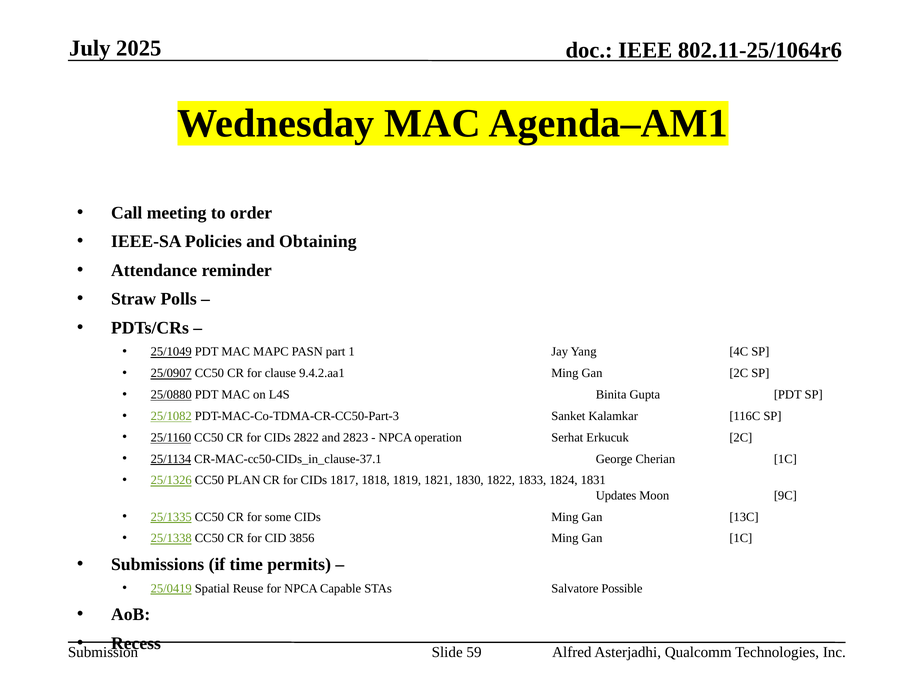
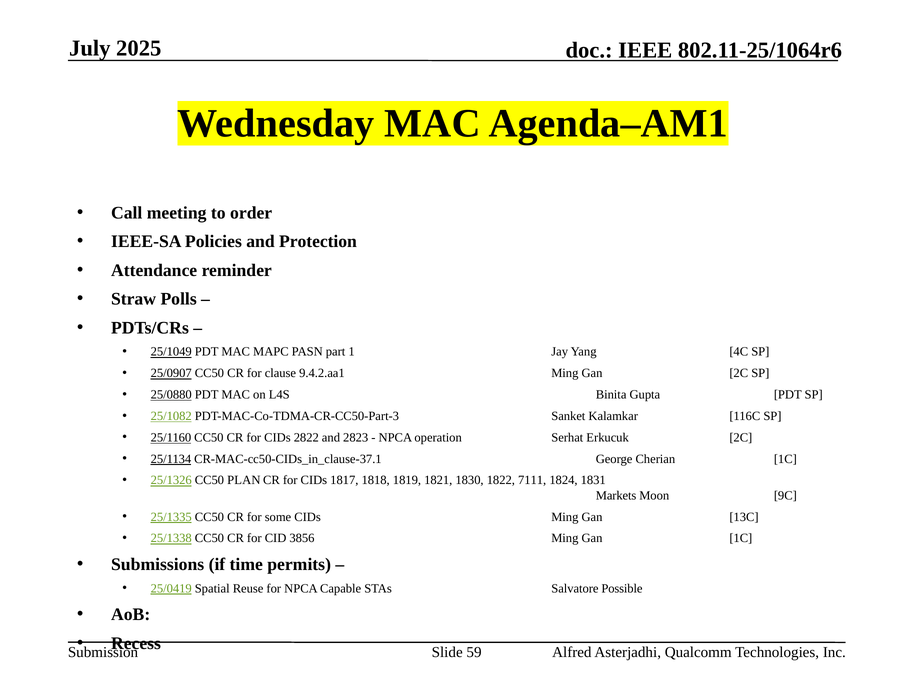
Obtaining: Obtaining -> Protection (318, 241)
1833: 1833 -> 7111 (532, 480)
Updates: Updates -> Markets (616, 495)
